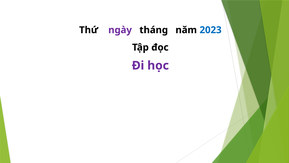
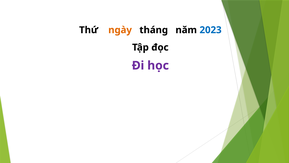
ngày colour: purple -> orange (120, 30)
